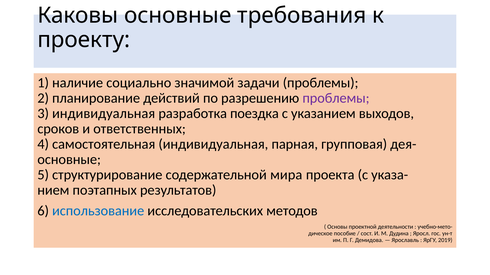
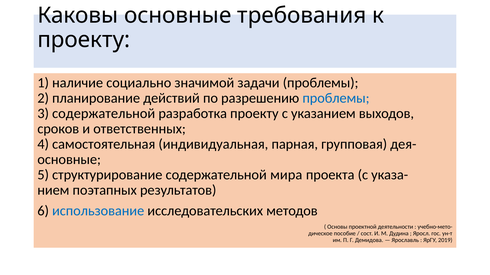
проблемы colour: purple -> blue (336, 98)
3 индивидуальная: индивидуальная -> содержательной (104, 114)
разработка поездка: поездка -> проекту (254, 114)
